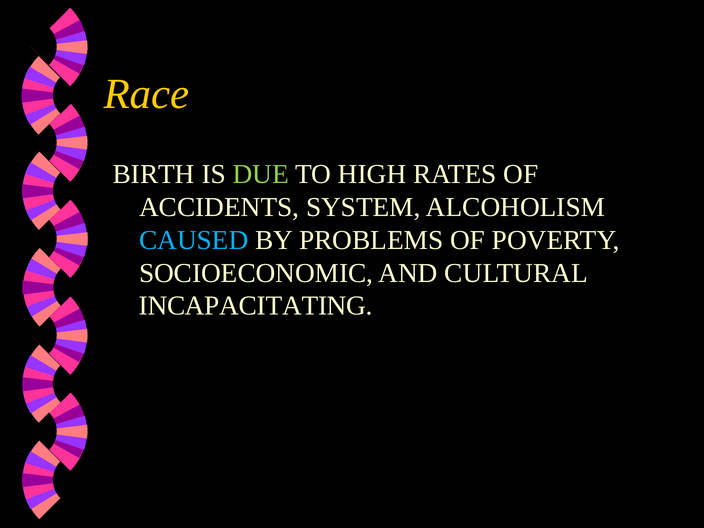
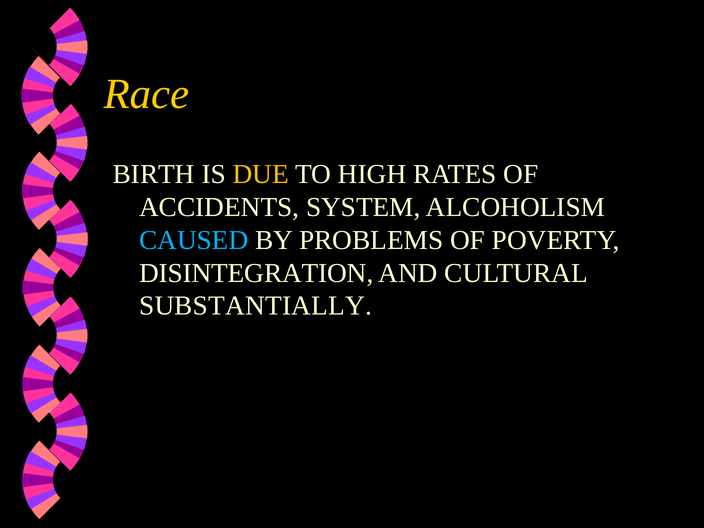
DUE colour: light green -> yellow (261, 174)
SOCIOECONOMIC: SOCIOECONOMIC -> DISINTEGRATION (256, 273)
INCAPACITATING: INCAPACITATING -> SUBSTANTIALLY (256, 306)
